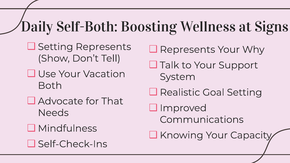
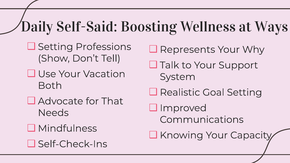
Self-Both: Self-Both -> Self-Said (87, 27)
Signs: Signs -> Ways (271, 27)
Setting Represents: Represents -> Professions (103, 47)
